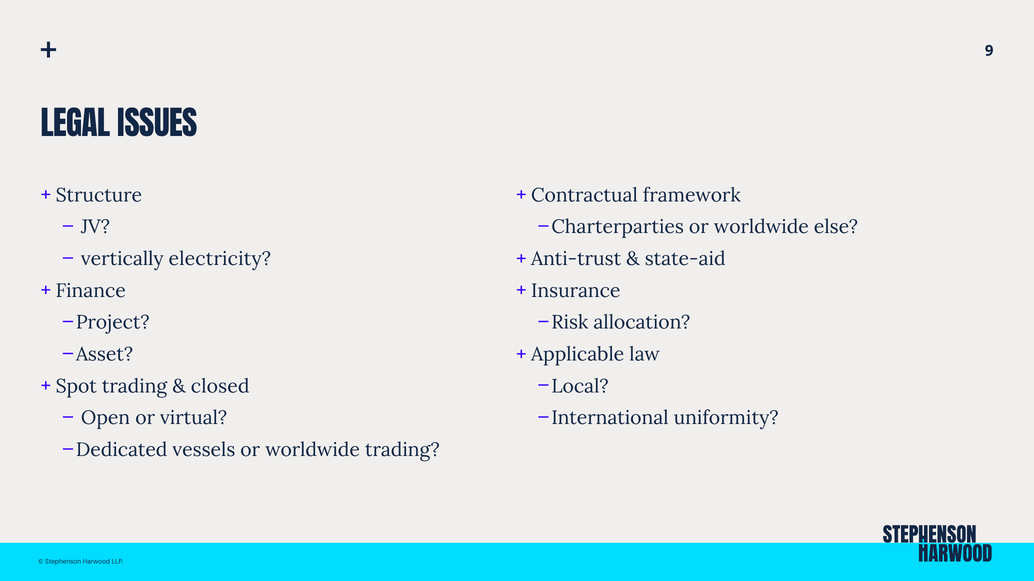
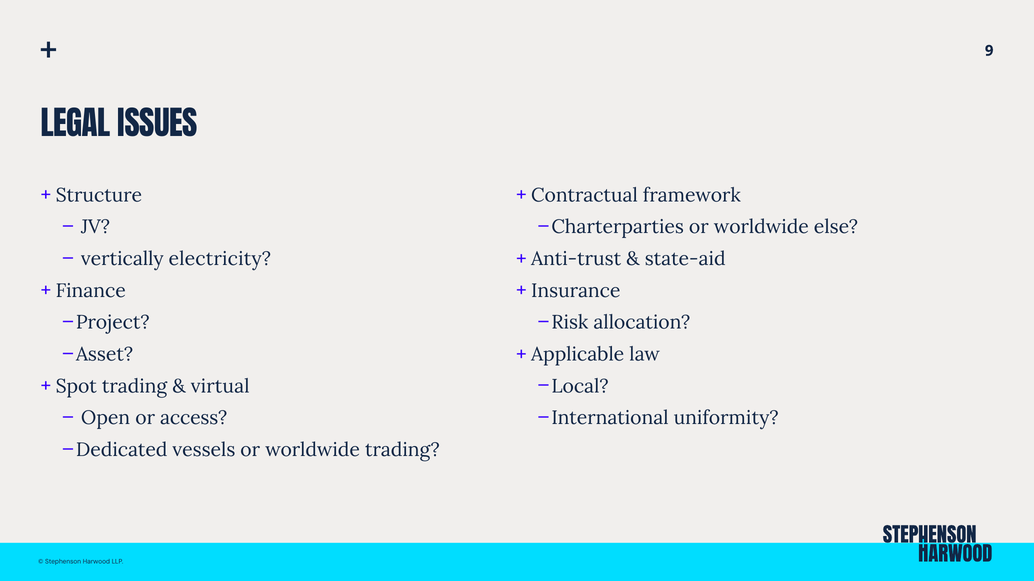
closed: closed -> virtual (220, 387)
virtual: virtual -> access (194, 418)
